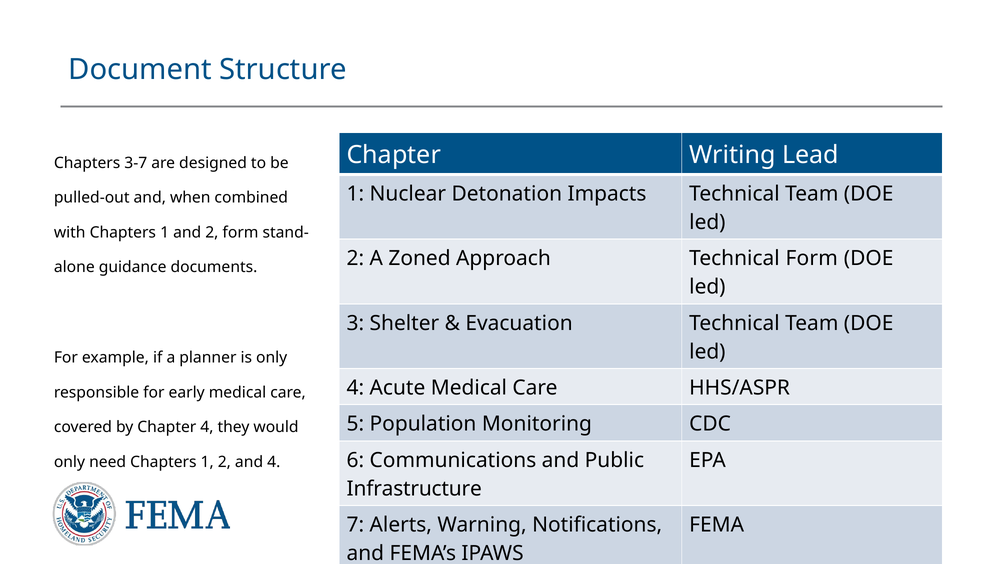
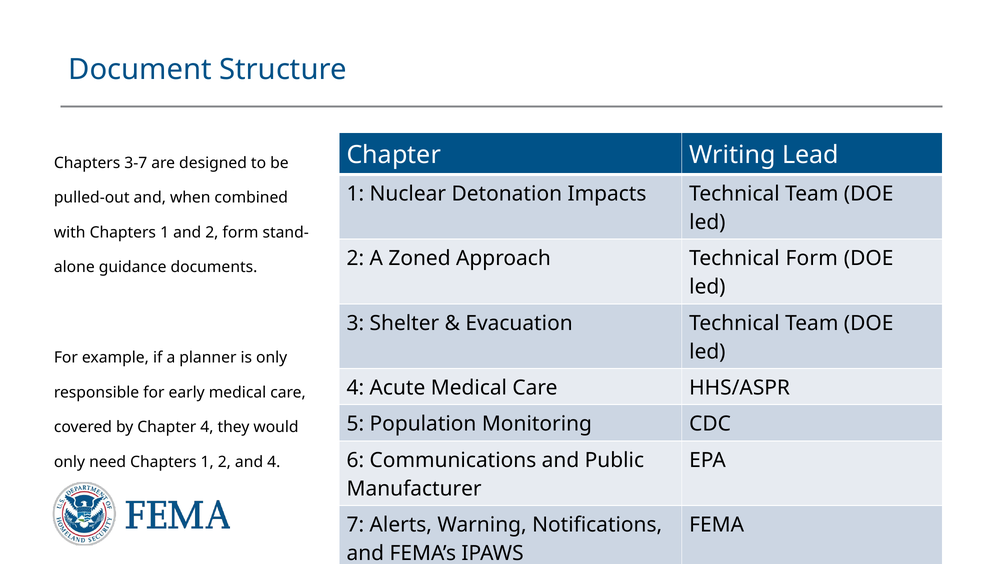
Infrastructure: Infrastructure -> Manufacturer (414, 489)
